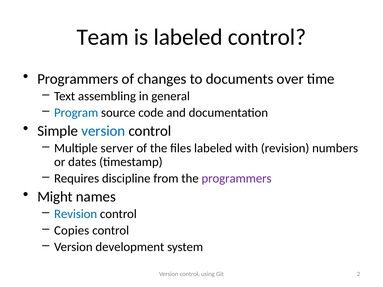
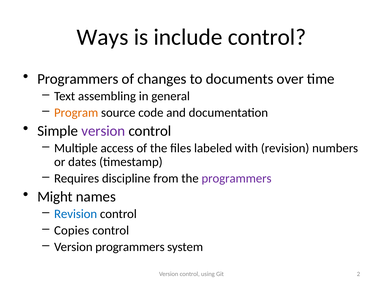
Team: Team -> Ways (103, 37)
is labeled: labeled -> include (188, 37)
Program colour: blue -> orange (76, 113)
version colour: blue -> purple (103, 131)
server: server -> access (117, 148)
Version development: development -> programmers (130, 247)
